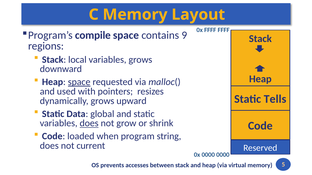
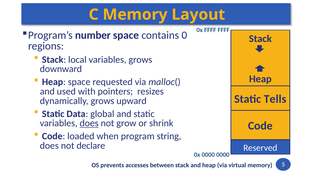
compile: compile -> number (93, 35)
9: 9 -> 0 (184, 35)
space underline: present -> none (79, 82)
current: current -> declare (91, 146)
